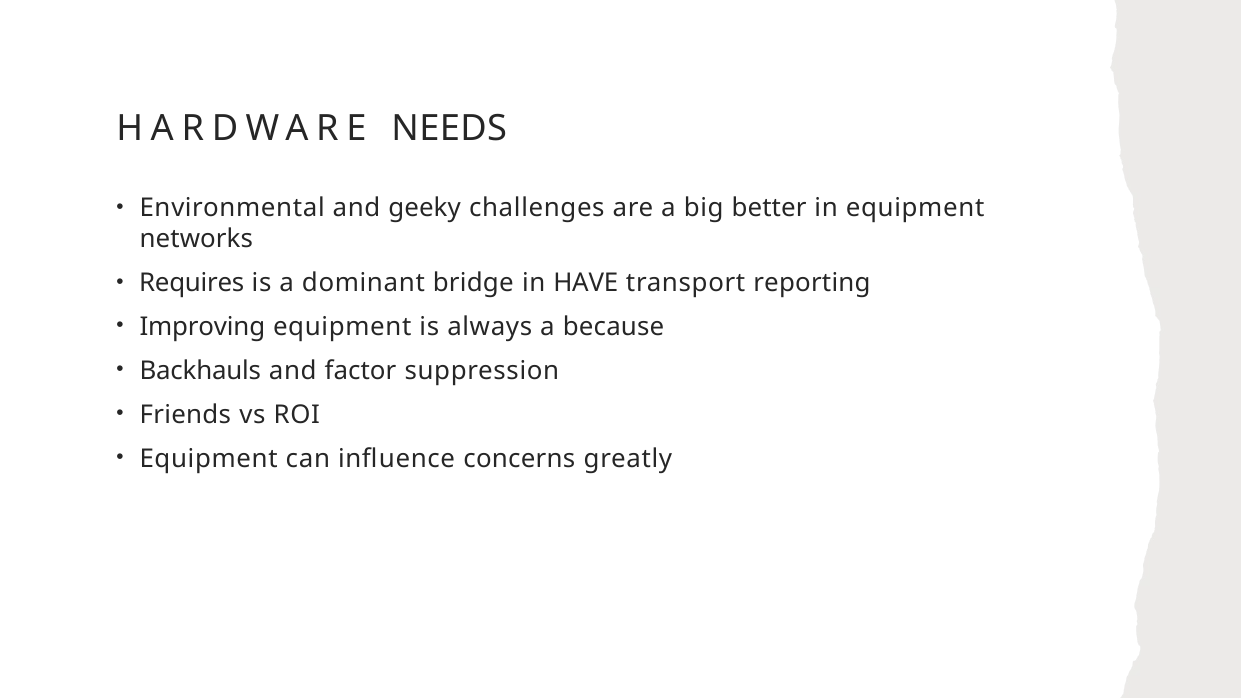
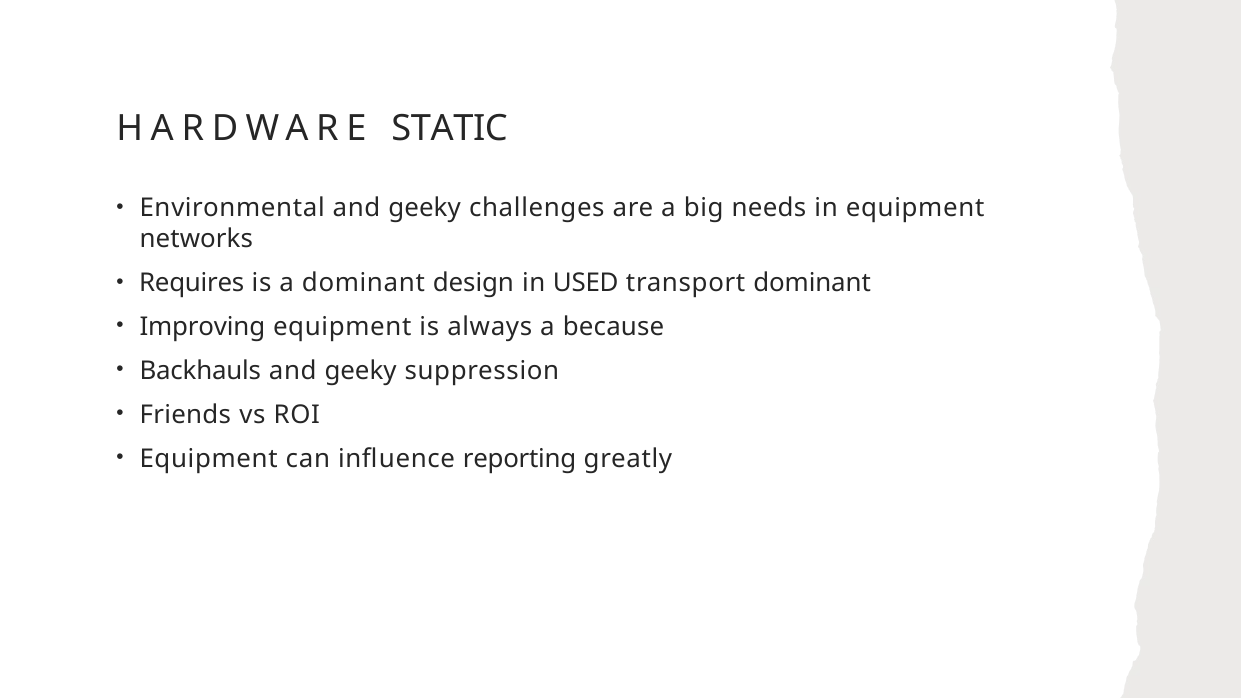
NEEDS: NEEDS -> STATIC (450, 129)
better: better -> needs (769, 208)
bridge: bridge -> design (473, 283)
HAVE: HAVE -> USED (586, 283)
transport reporting: reporting -> dominant (812, 283)
factor: factor -> geeky (361, 371)
concerns: concerns -> reporting (520, 459)
